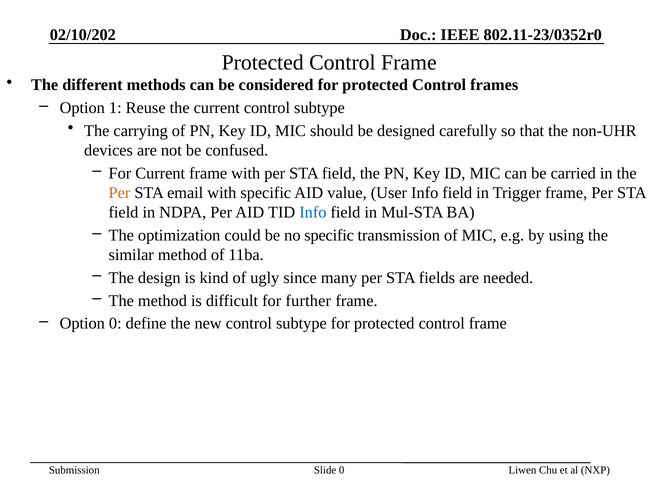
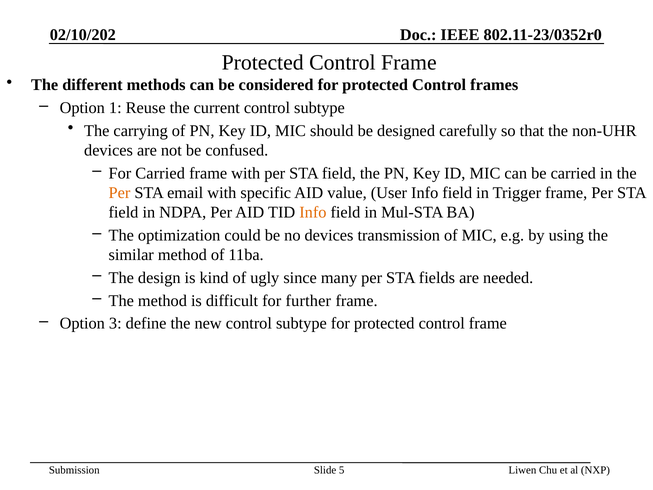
For Current: Current -> Carried (160, 173)
Info colour: blue -> orange (313, 212)
no specific: specific -> devices (329, 235)
Option 0: 0 -> 3 (115, 323)
Slide 0: 0 -> 5 (342, 470)
